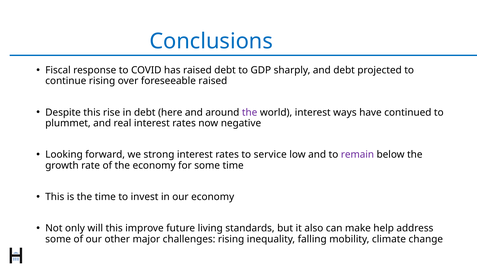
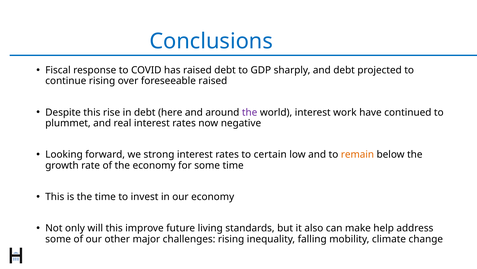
ways: ways -> work (345, 112)
service: service -> certain (270, 154)
remain colour: purple -> orange (357, 154)
